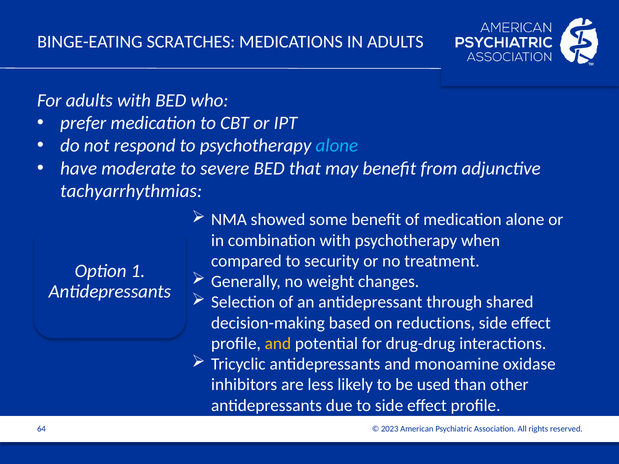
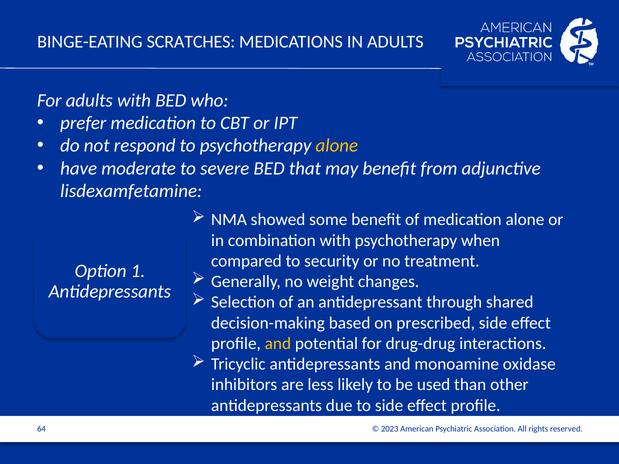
alone colour: light blue -> yellow (337, 146)
tachyarrhythmias: tachyarrhythmias -> lisdexamfetamine (131, 191)
reductions: reductions -> prescribed (436, 323)
